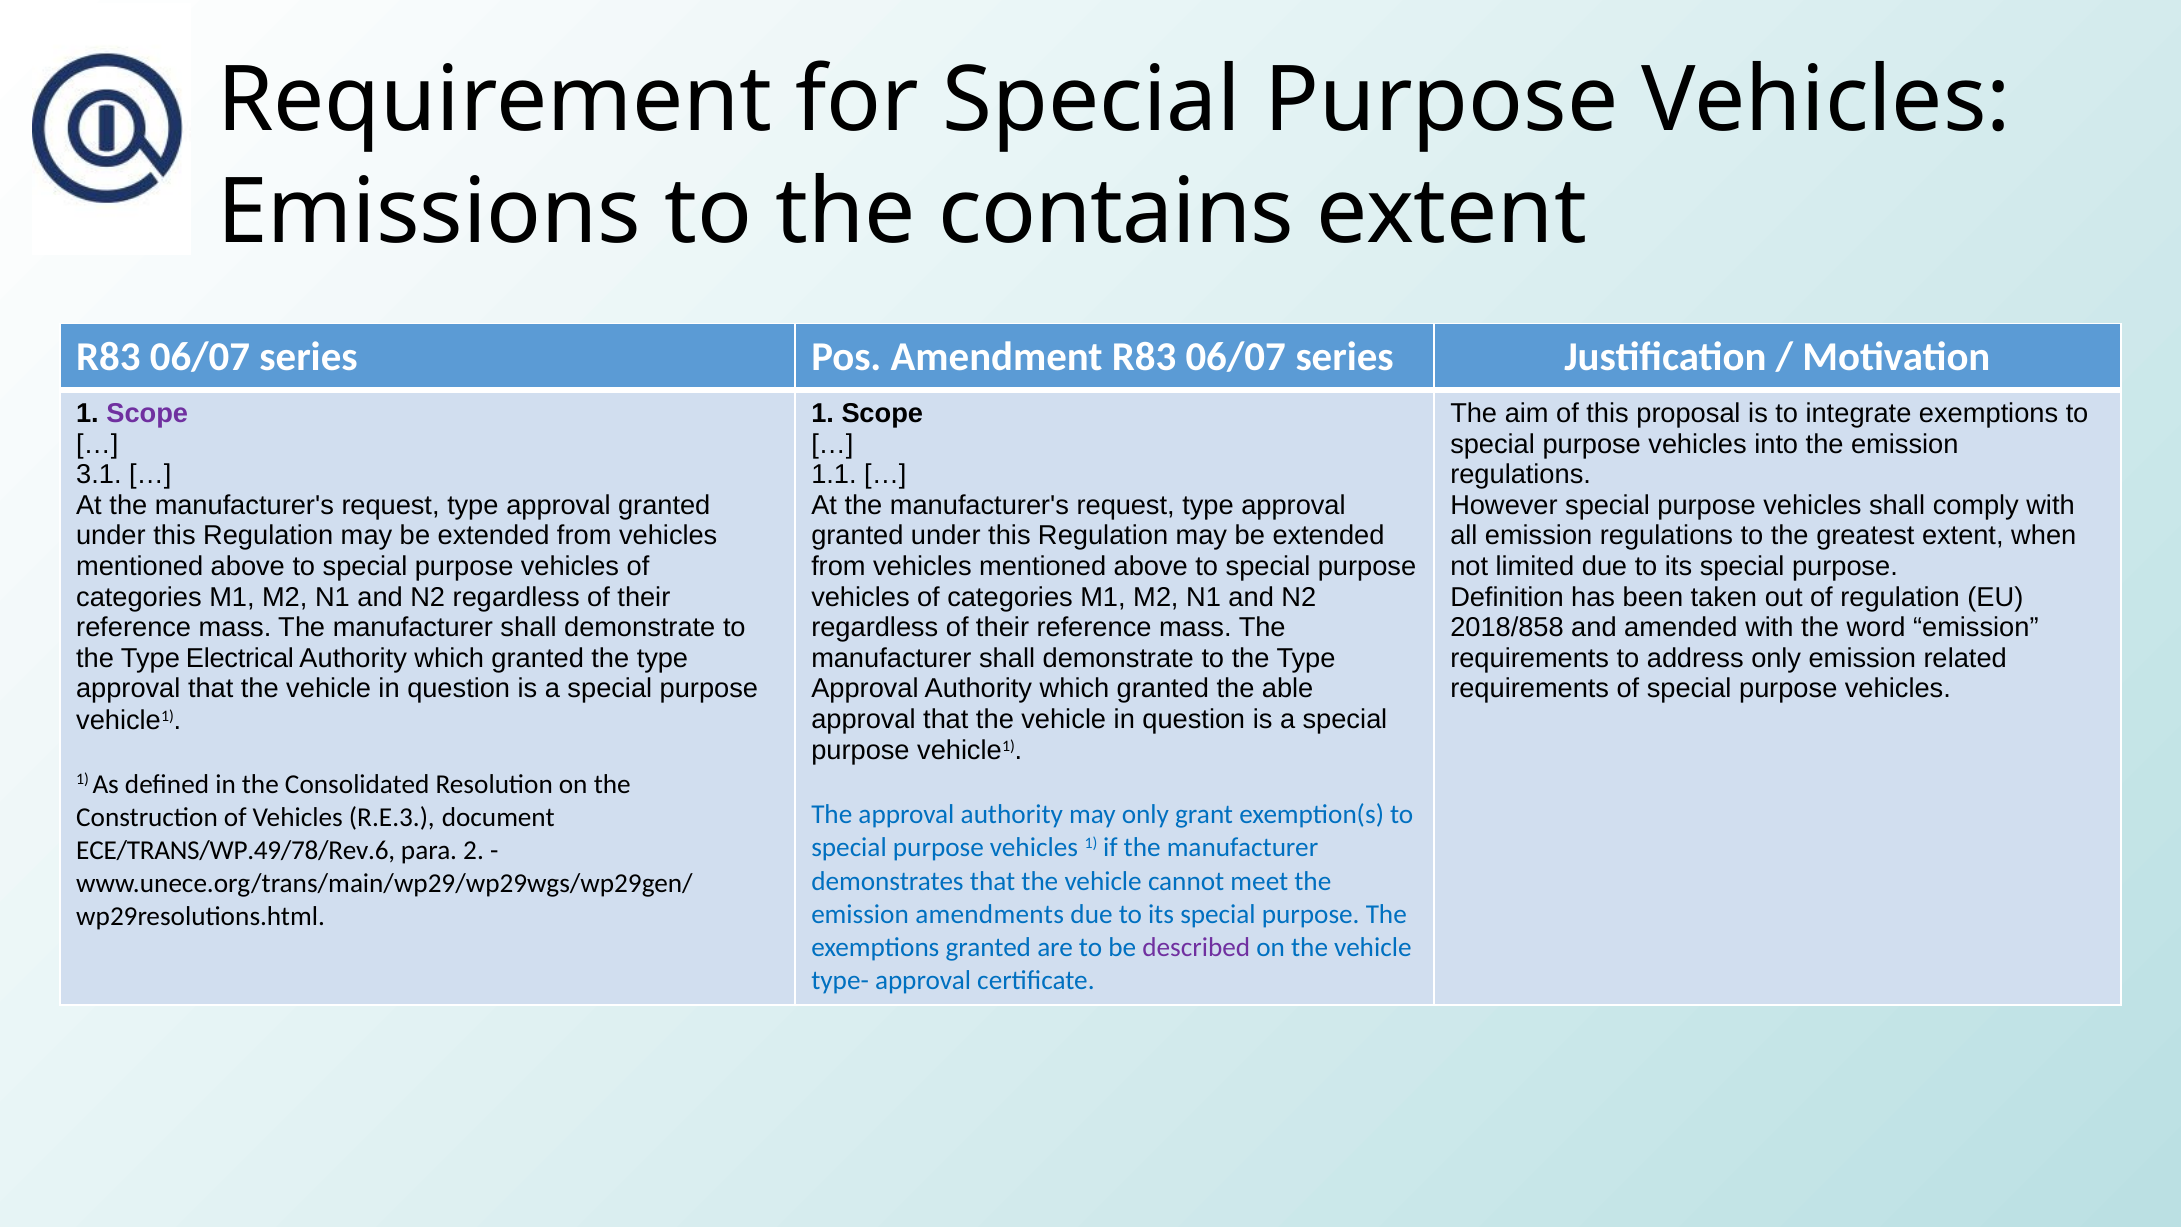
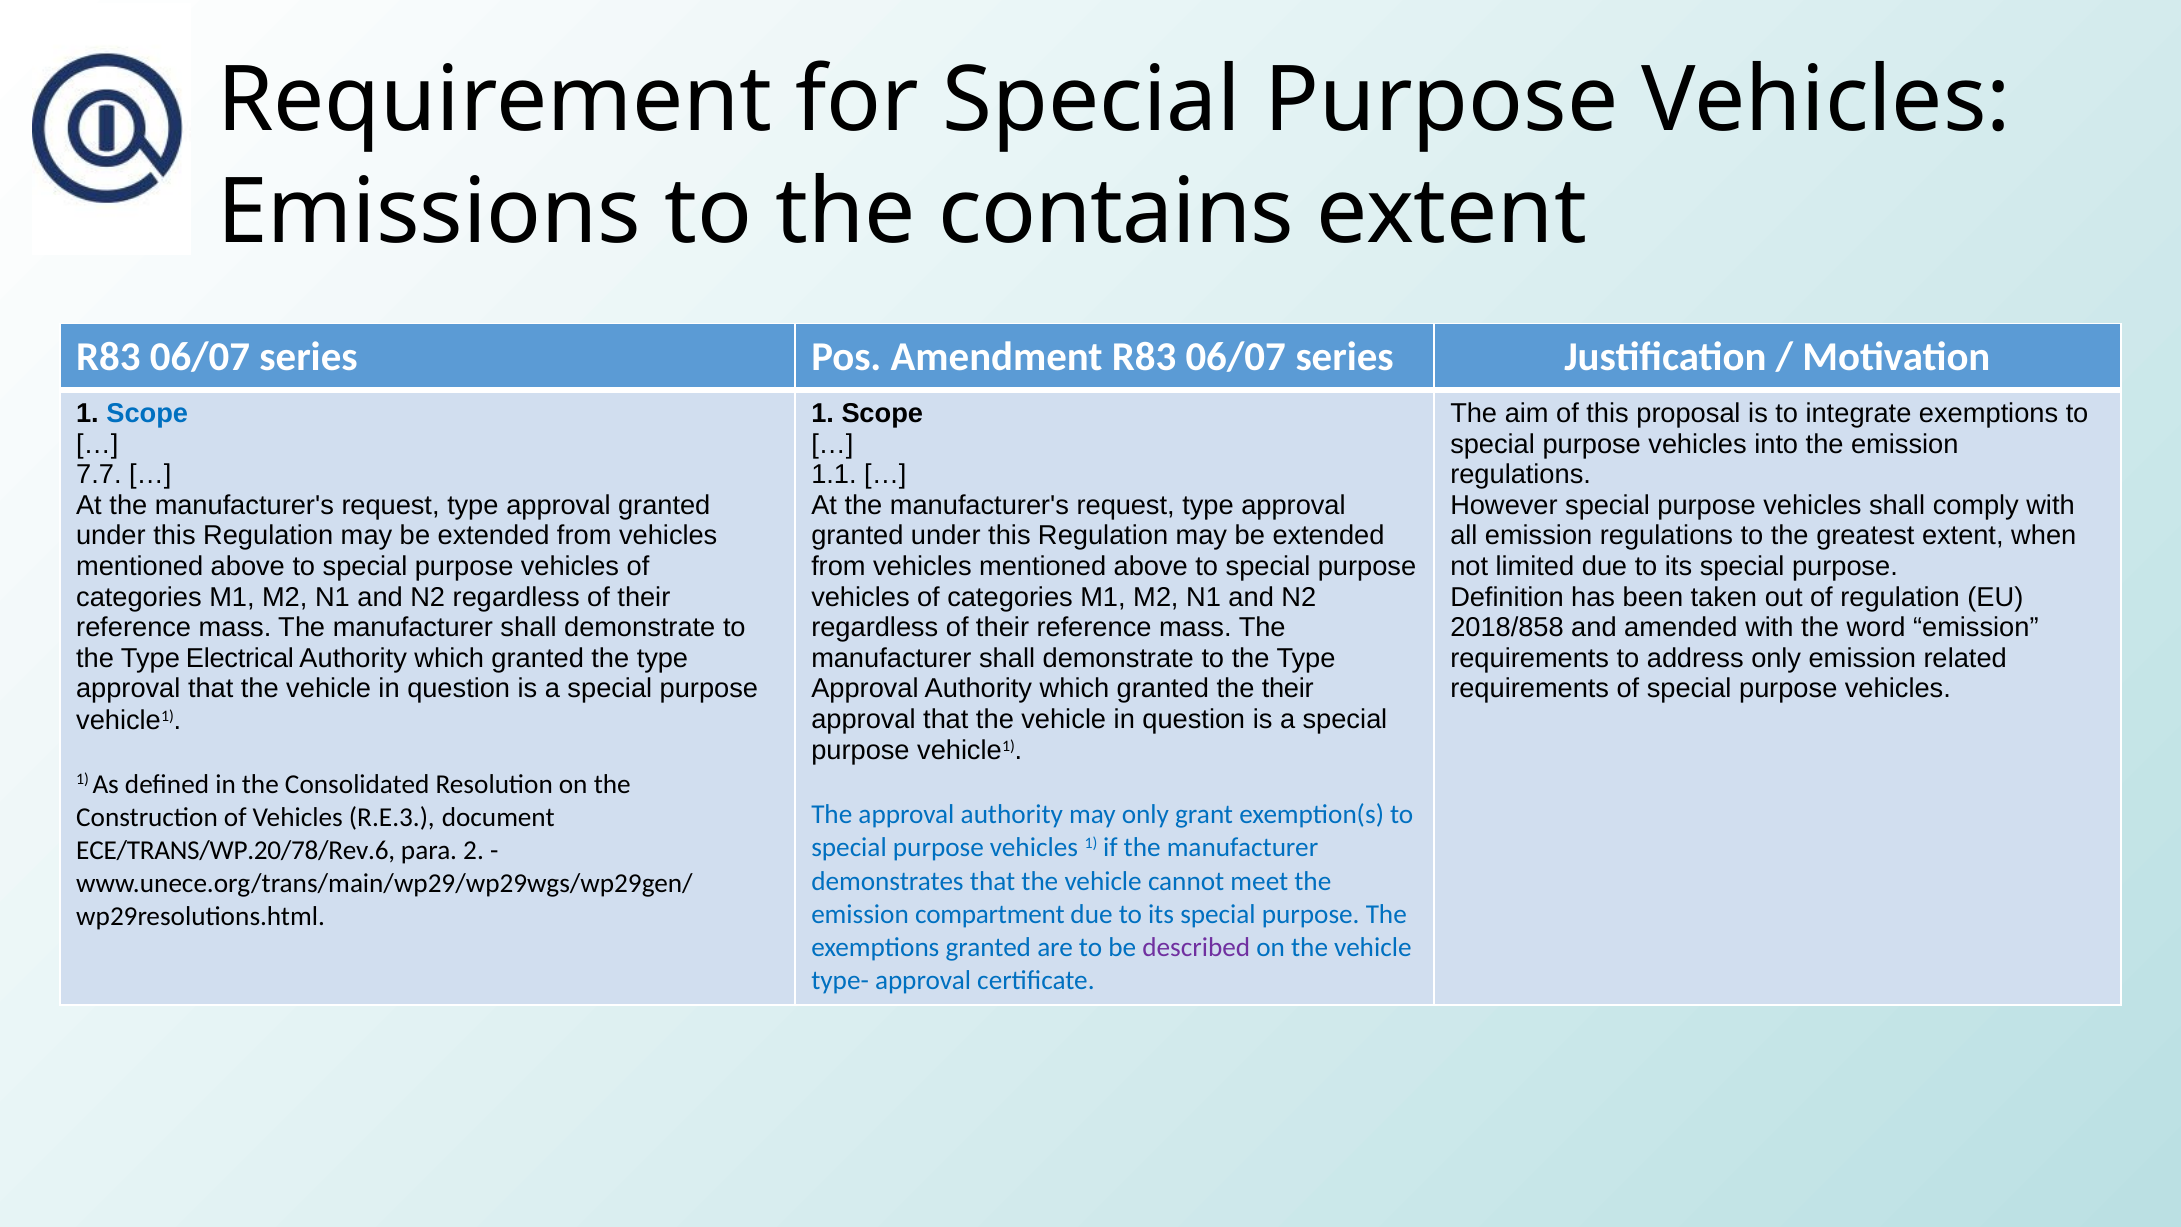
Scope colour: purple -> blue (147, 414)
3.1: 3.1 -> 7.7 (99, 475)
the able: able -> their (1288, 689)
ECE/TRANS/WP.49/78/Rev.6: ECE/TRANS/WP.49/78/Rev.6 -> ECE/TRANS/WP.20/78/Rev.6 (236, 850)
amendments: amendments -> compartment (990, 914)
